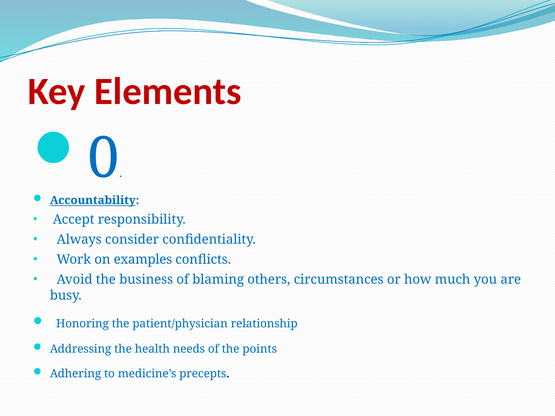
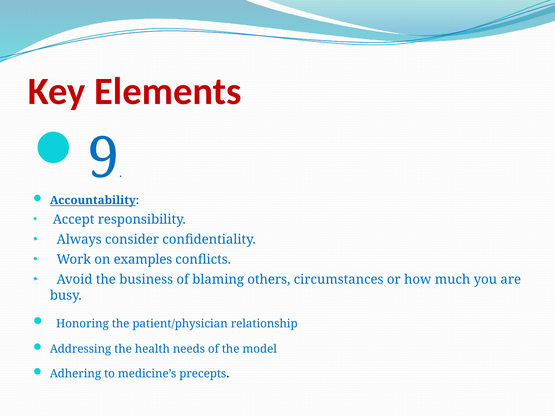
0: 0 -> 9 (103, 158)
points: points -> model (260, 349)
